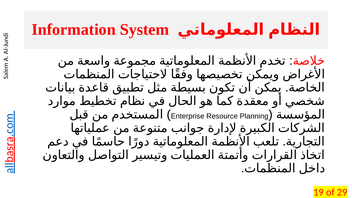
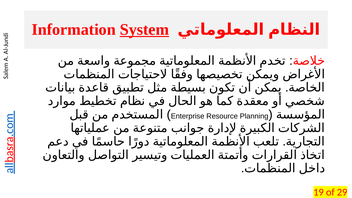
System underline: none -> present (144, 30)
